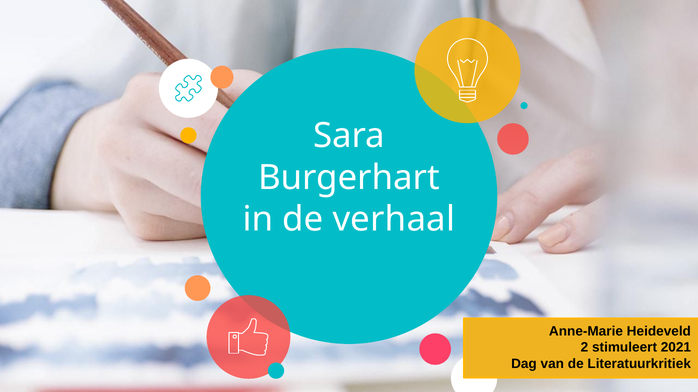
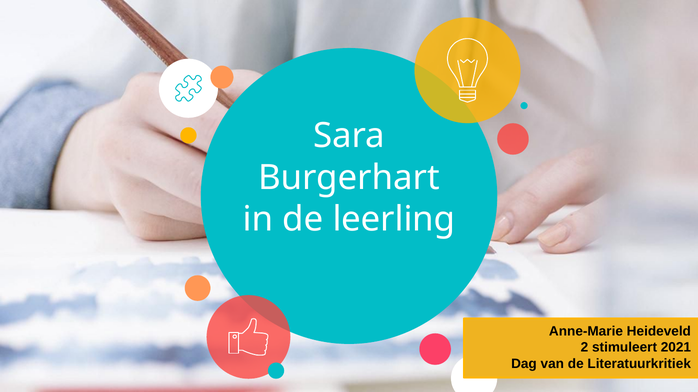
verhaal: verhaal -> leerling (394, 220)
